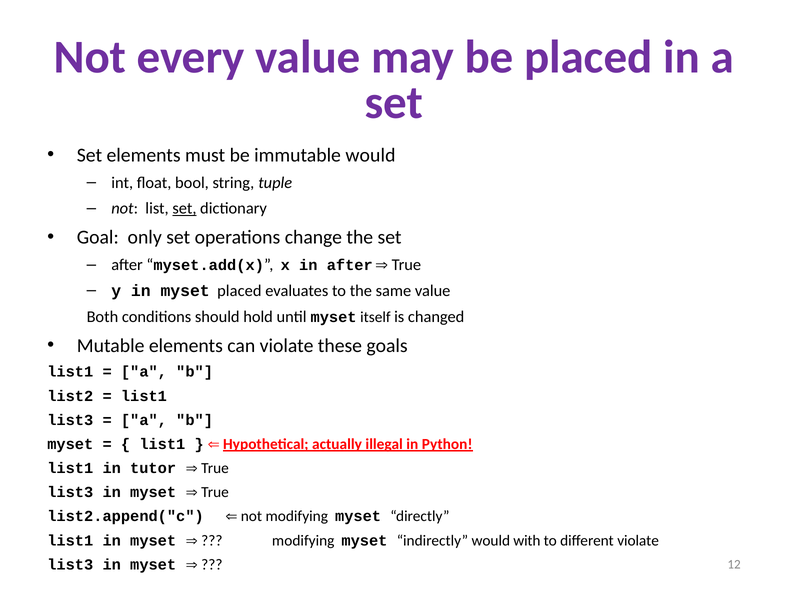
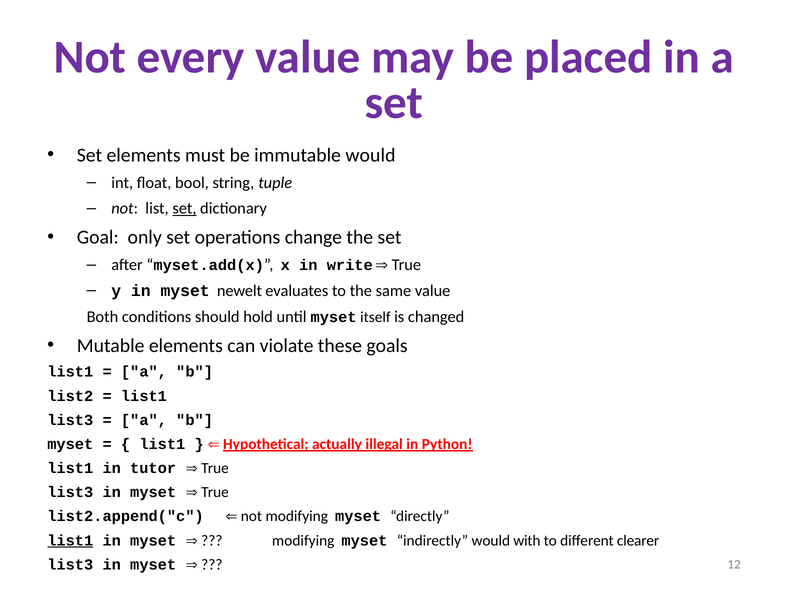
in after: after -> write (350, 265)
myset placed: placed -> newelt (239, 291)
list1 underline: none -> present (70, 540)
different violate: violate -> clearer (638, 540)
